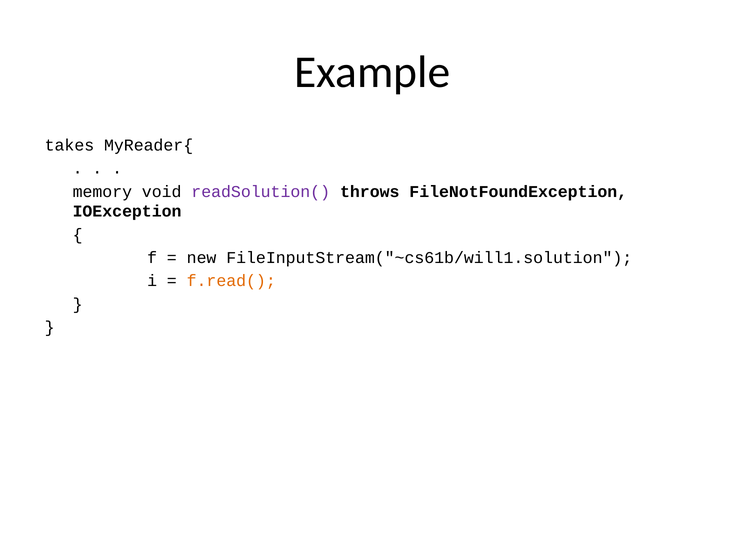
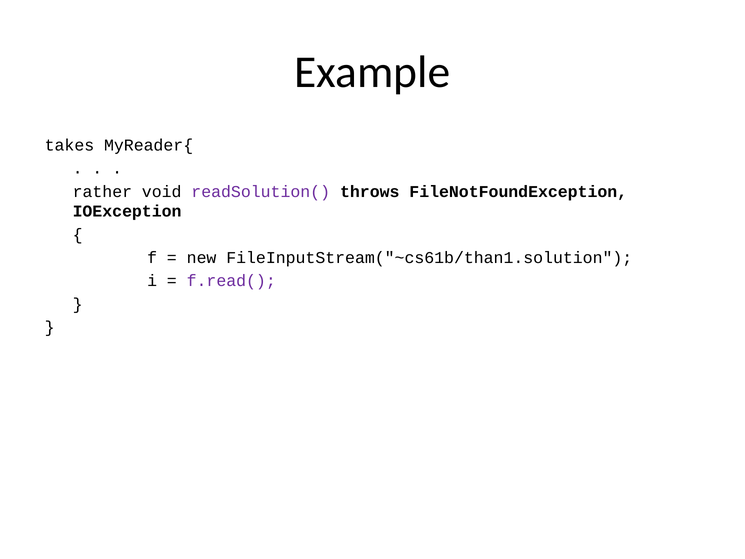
memory: memory -> rather (102, 192)
FileInputStream("~cs61b/will1.solution: FileInputStream("~cs61b/will1.solution -> FileInputStream("~cs61b/than1.solution (429, 258)
f.read( colour: orange -> purple (231, 281)
